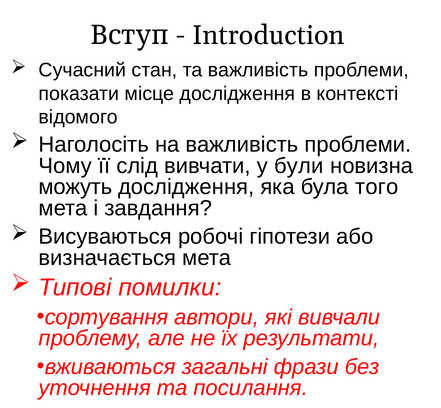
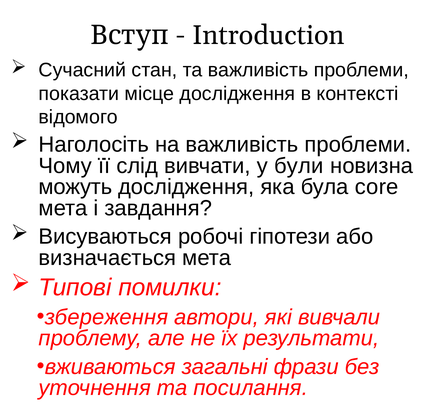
того: того -> core (377, 187)
сортування: сортування -> збереження (106, 317)
